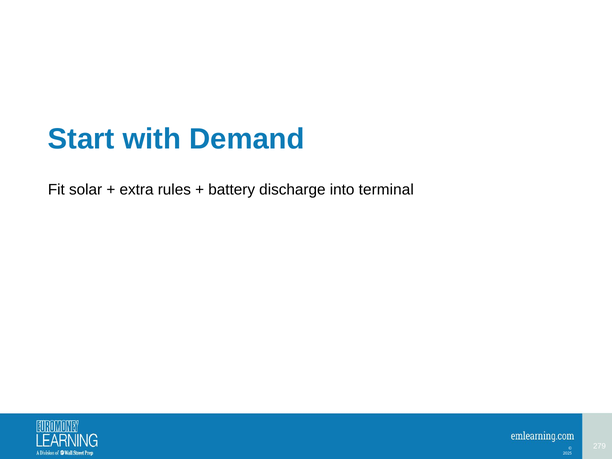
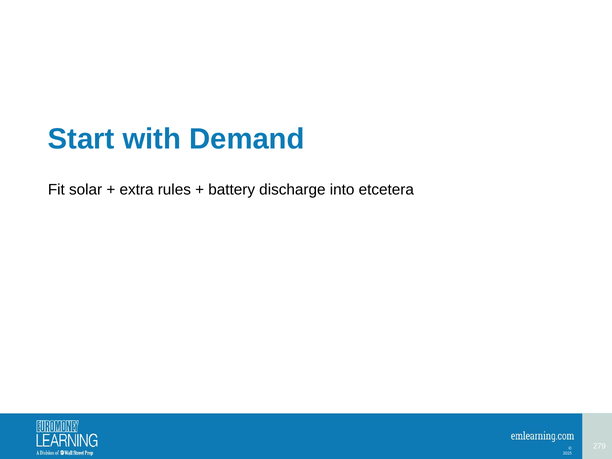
terminal: terminal -> etcetera (386, 190)
